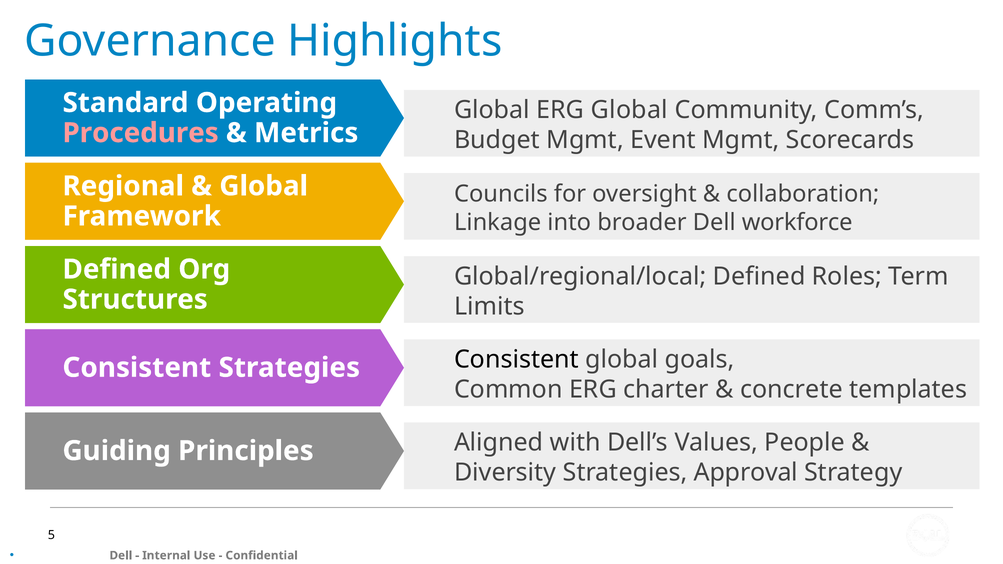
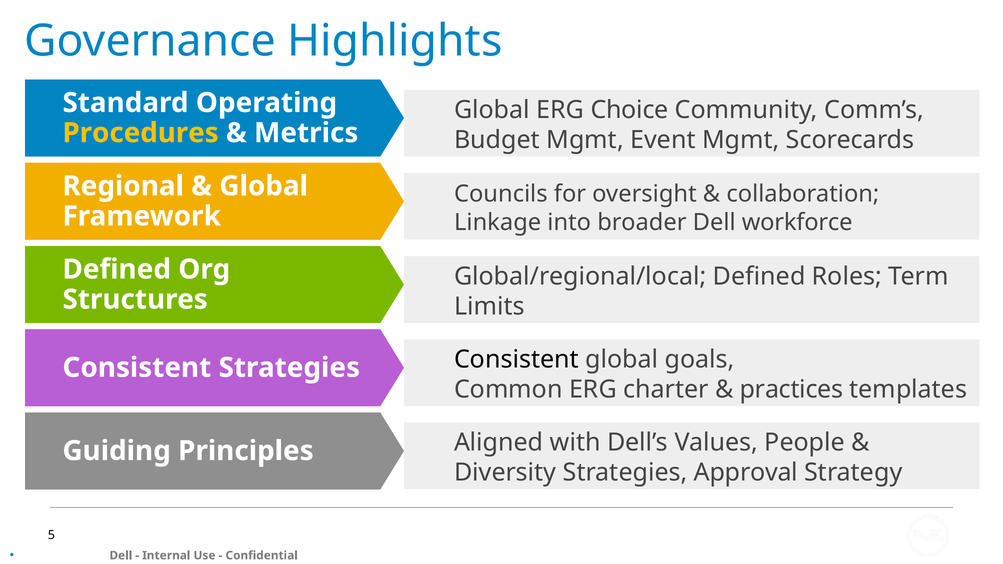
ERG Global: Global -> Choice (630, 110)
Procedures colour: pink -> yellow (141, 133)
concrete: concrete -> practices (792, 390)
